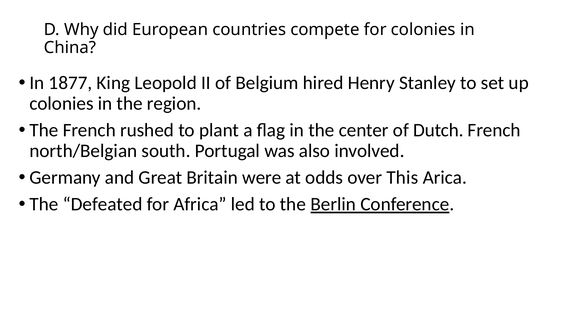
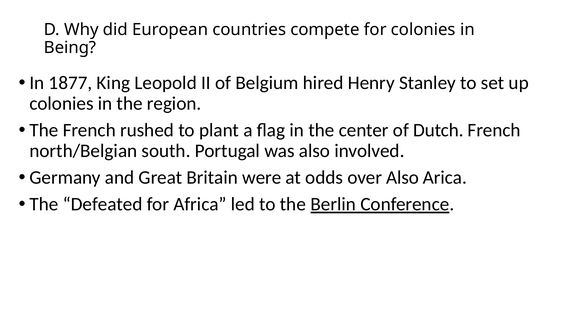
China: China -> Being (70, 48)
over This: This -> Also (403, 178)
